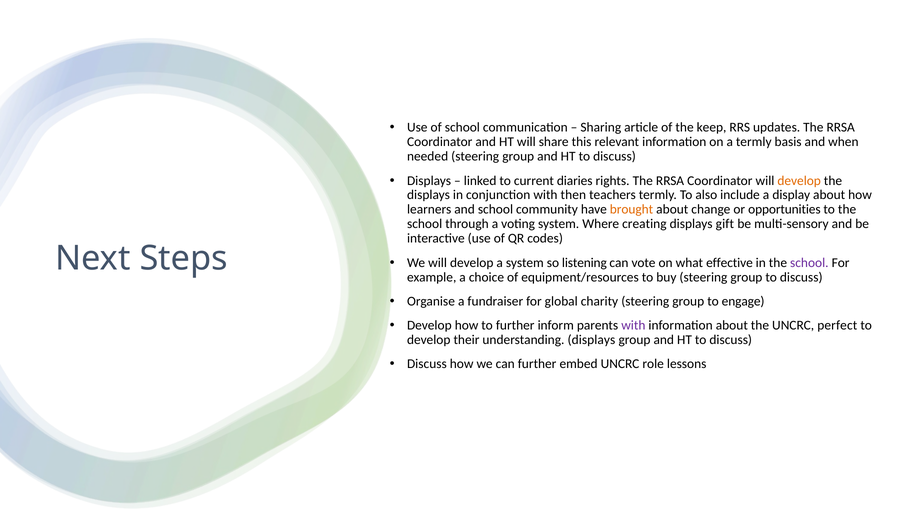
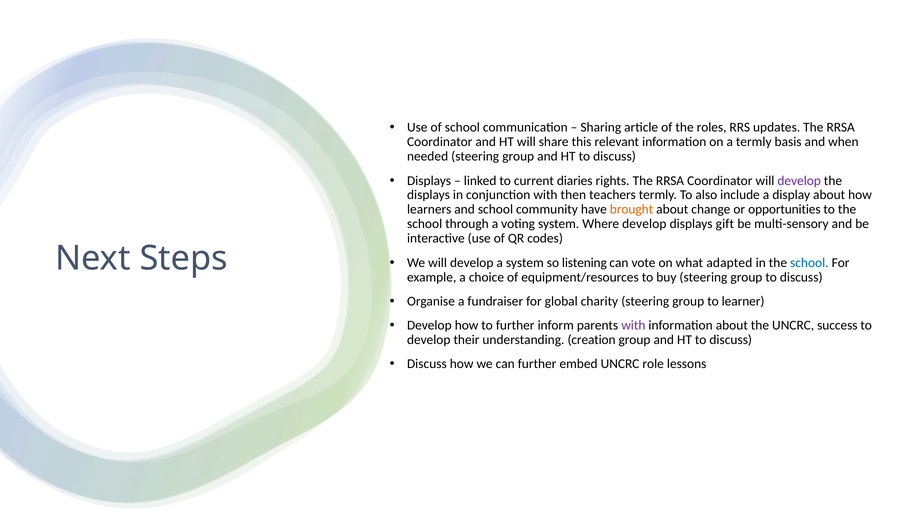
keep: keep -> roles (712, 127)
develop colour: orange -> purple (799, 180)
Where creating: creating -> develop (644, 224)
effective: effective -> adapted (729, 262)
school colour: purple -> blue (809, 262)
engage: engage -> learner (743, 301)
perfect: perfect -> success (837, 325)
understanding displays: displays -> creation (592, 339)
